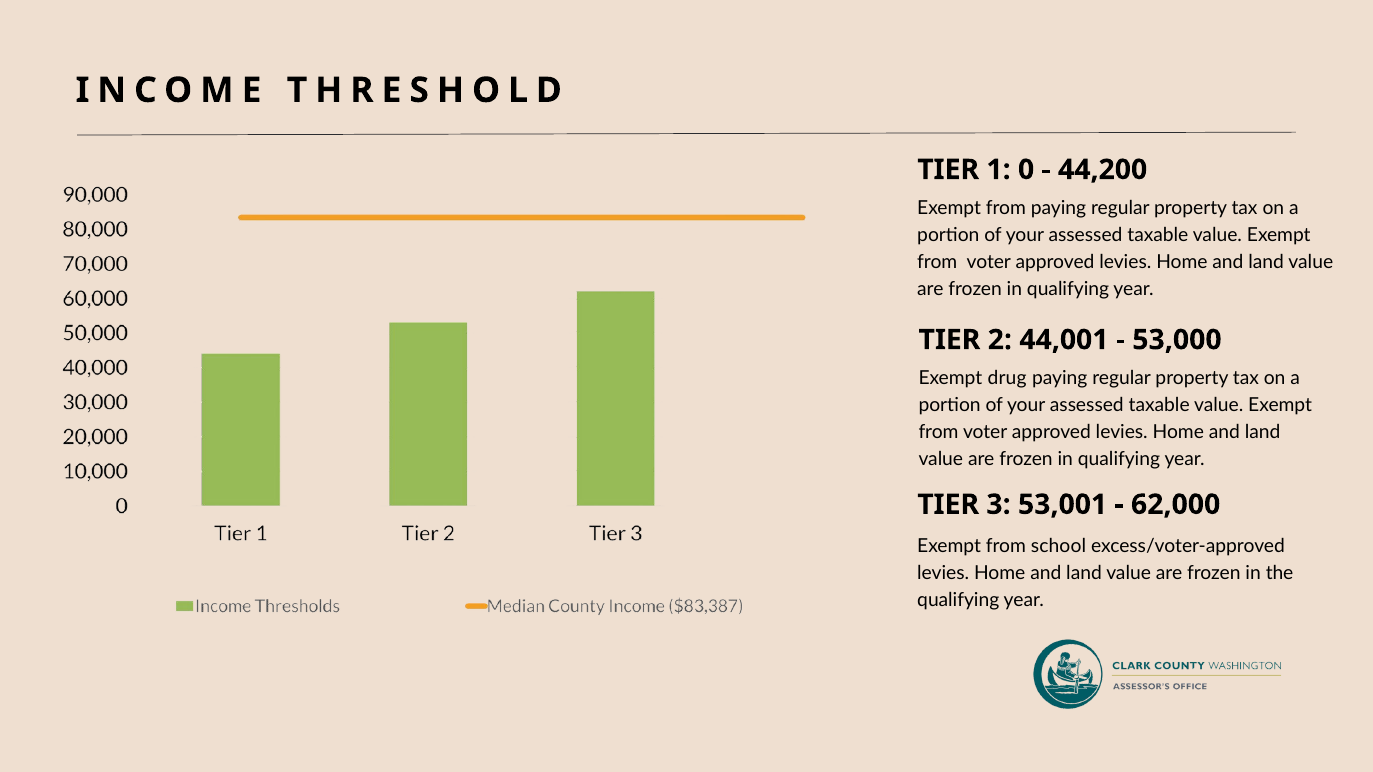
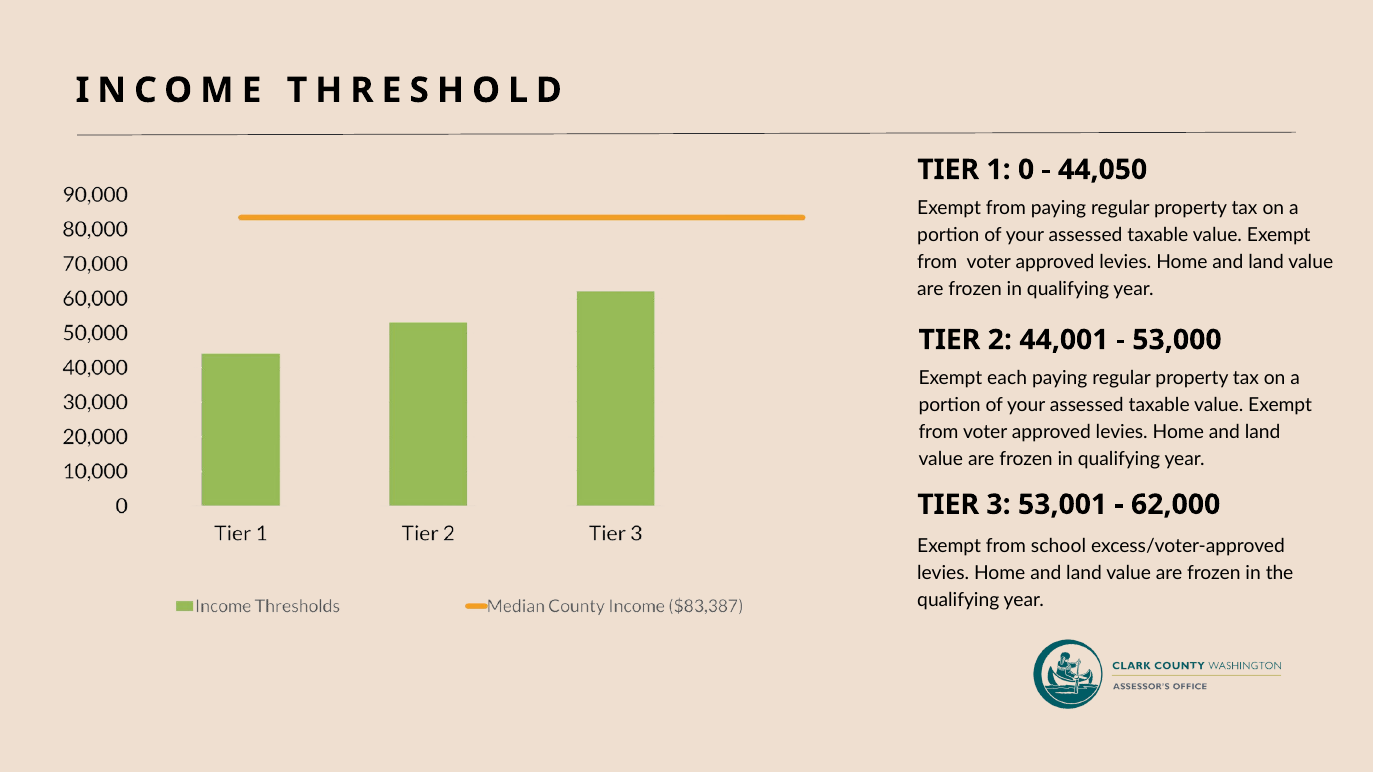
44,200: 44,200 -> 44,050 (1103, 170)
drug: drug -> each (1007, 379)
